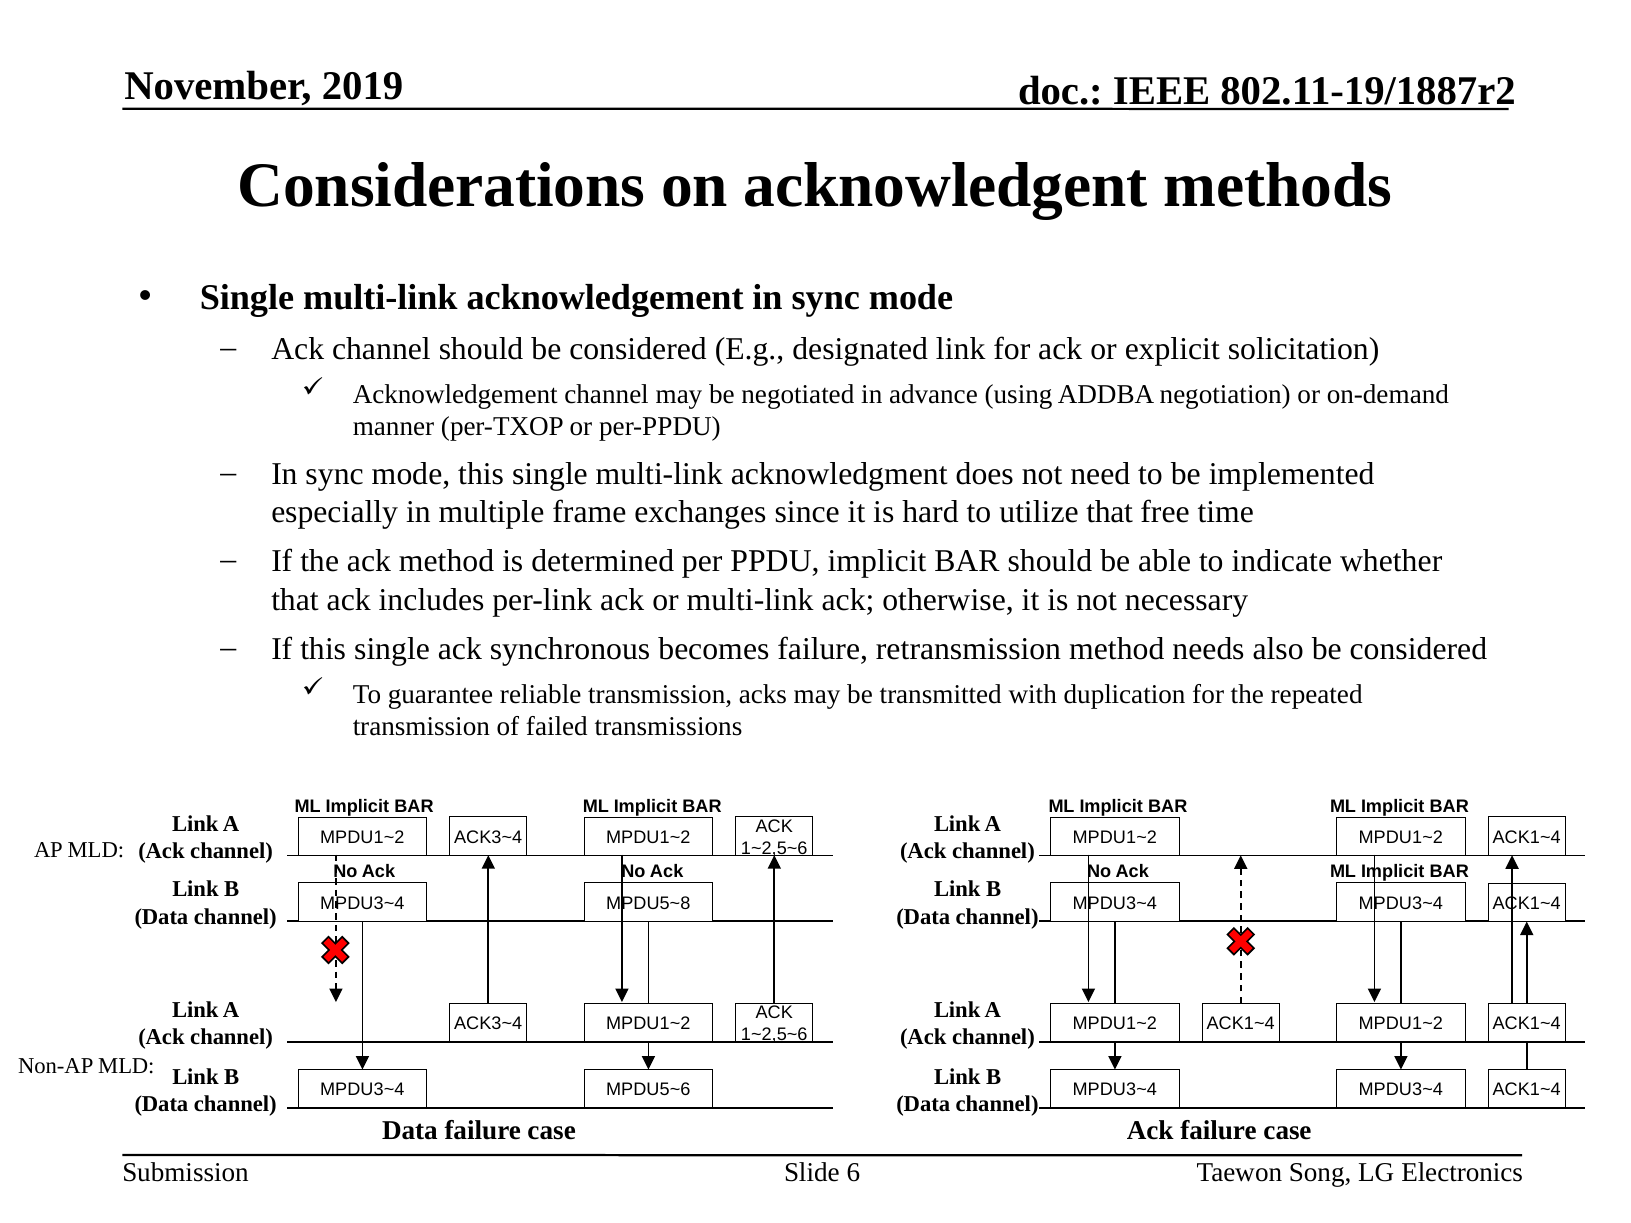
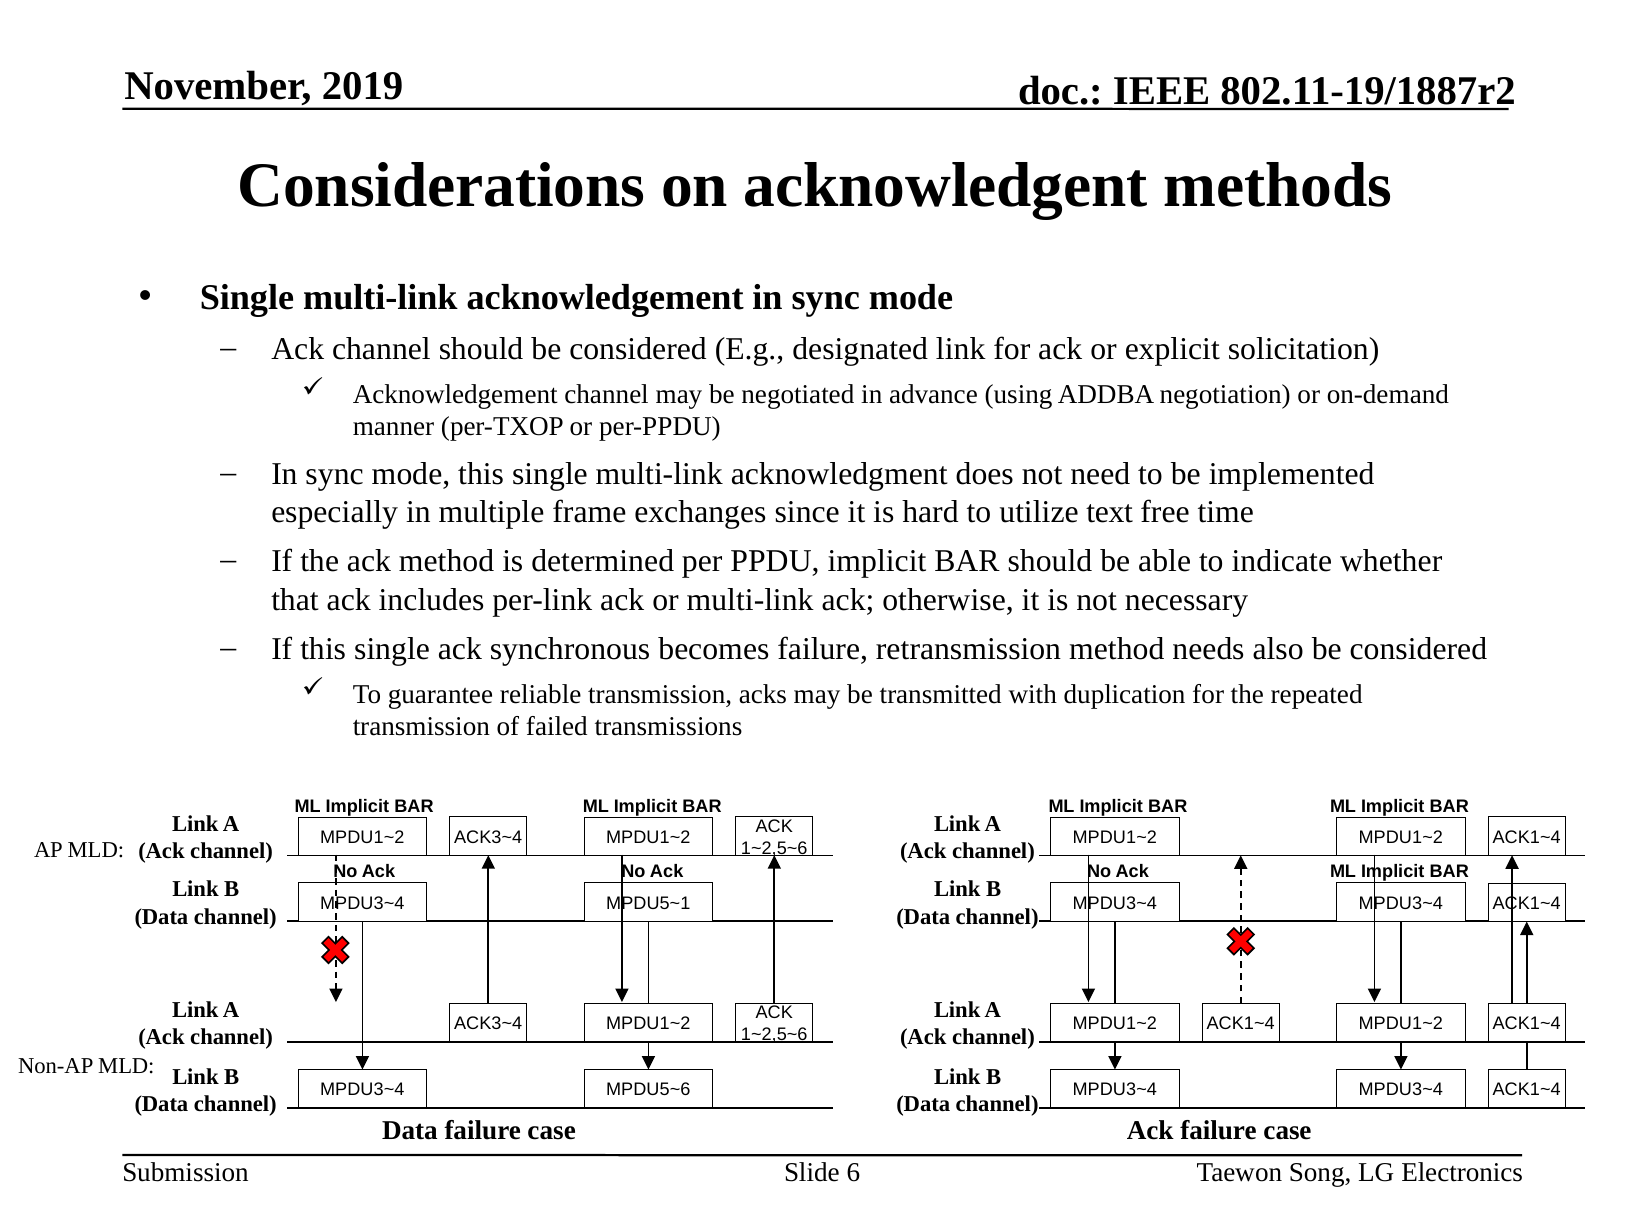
utilize that: that -> text (1110, 512)
MPDU5~8: MPDU5~8 -> MPDU5~1 (648, 904)
